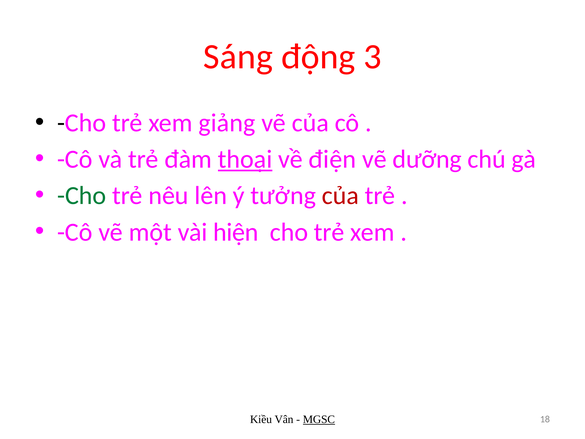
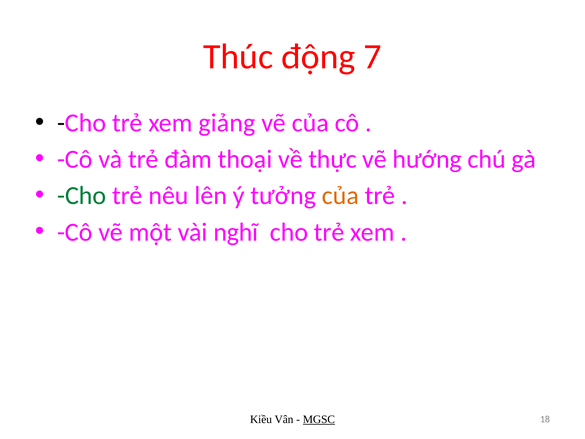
Sáng: Sáng -> Thúc (238, 57)
3: 3 -> 7 (372, 57)
thoại underline: present -> none (245, 159)
điện: điện -> thực (333, 159)
dưỡng: dưỡng -> hướng (427, 159)
của colour: red -> orange (340, 196)
hiện: hiện -> nghĩ (236, 232)
